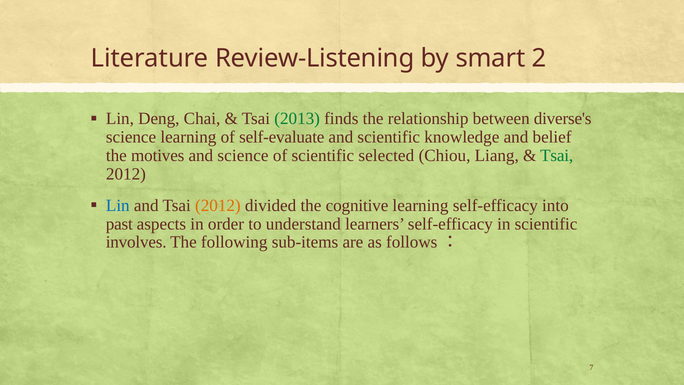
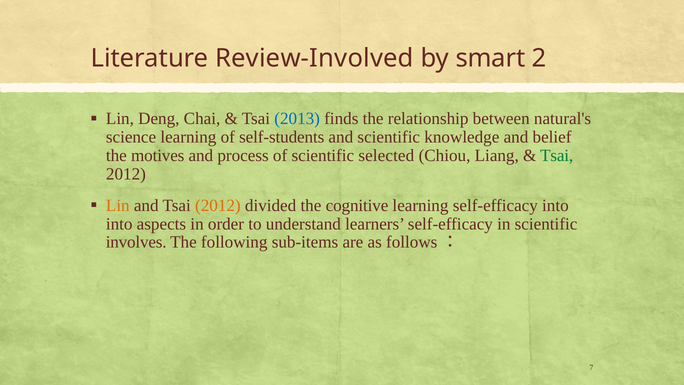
Review-Listening: Review-Listening -> Review-Involved (314, 58)
2013 colour: green -> blue (297, 119)
diverse's: diverse's -> natural's (563, 119)
self-evaluate: self-evaluate -> self-students (282, 137)
and science: science -> process (243, 156)
Lin colour: blue -> orange (118, 205)
past: past -> into (119, 224)
